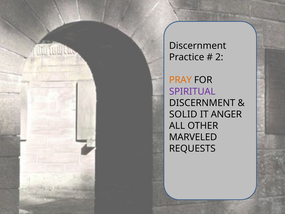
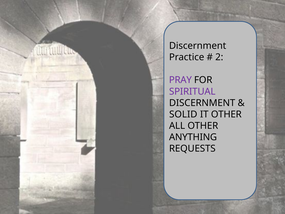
PRAY colour: orange -> purple (180, 80)
IT ANGER: ANGER -> OTHER (226, 114)
MARVELED: MARVELED -> ANYTHING (193, 137)
